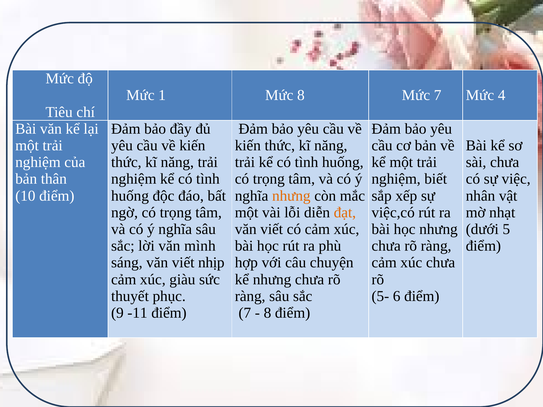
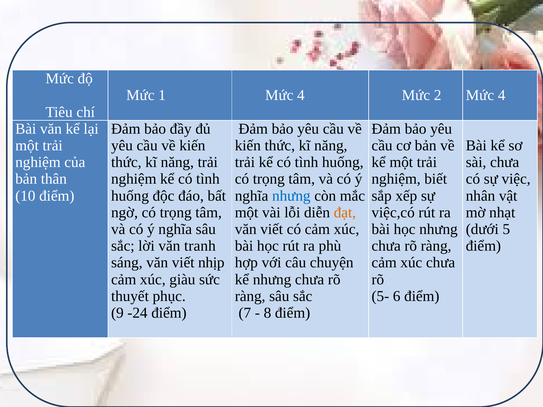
1 Mức 8: 8 -> 4 (301, 95)
Mức 7: 7 -> 2 (438, 95)
nhưng colour: orange -> blue (291, 196)
mình: mình -> tranh (200, 246)
-11: -11 -> -24 (137, 313)
